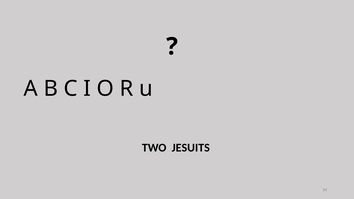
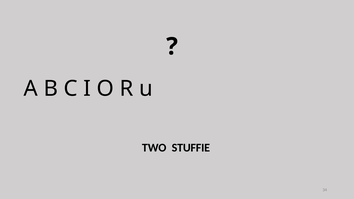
JESUITS: JESUITS -> STUFFIE (191, 148)
